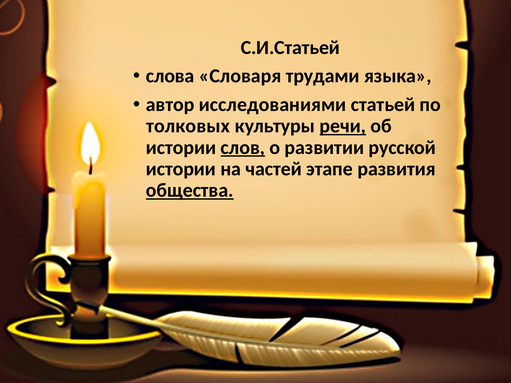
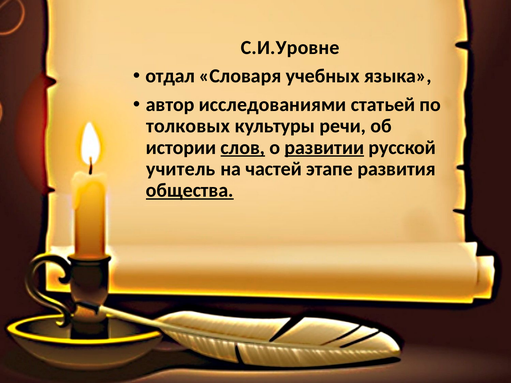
С.И.Статьей: С.И.Статьей -> С.И.Уровне (290, 48)
слова: слова -> отдал (170, 76)
трудами: трудами -> учебных (323, 76)
речи underline: present -> none (343, 126)
развитии underline: none -> present (324, 148)
истории: истории -> учитель (181, 169)
